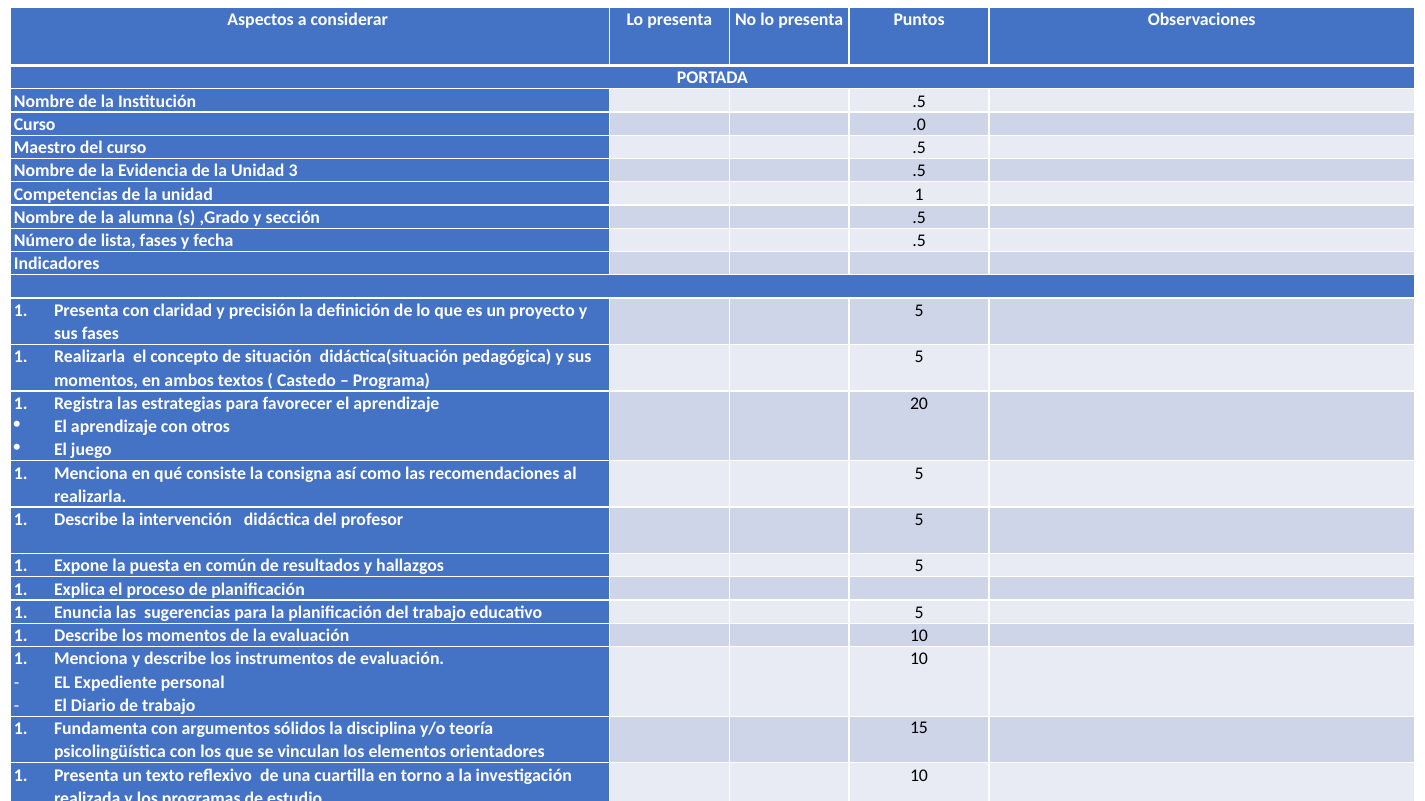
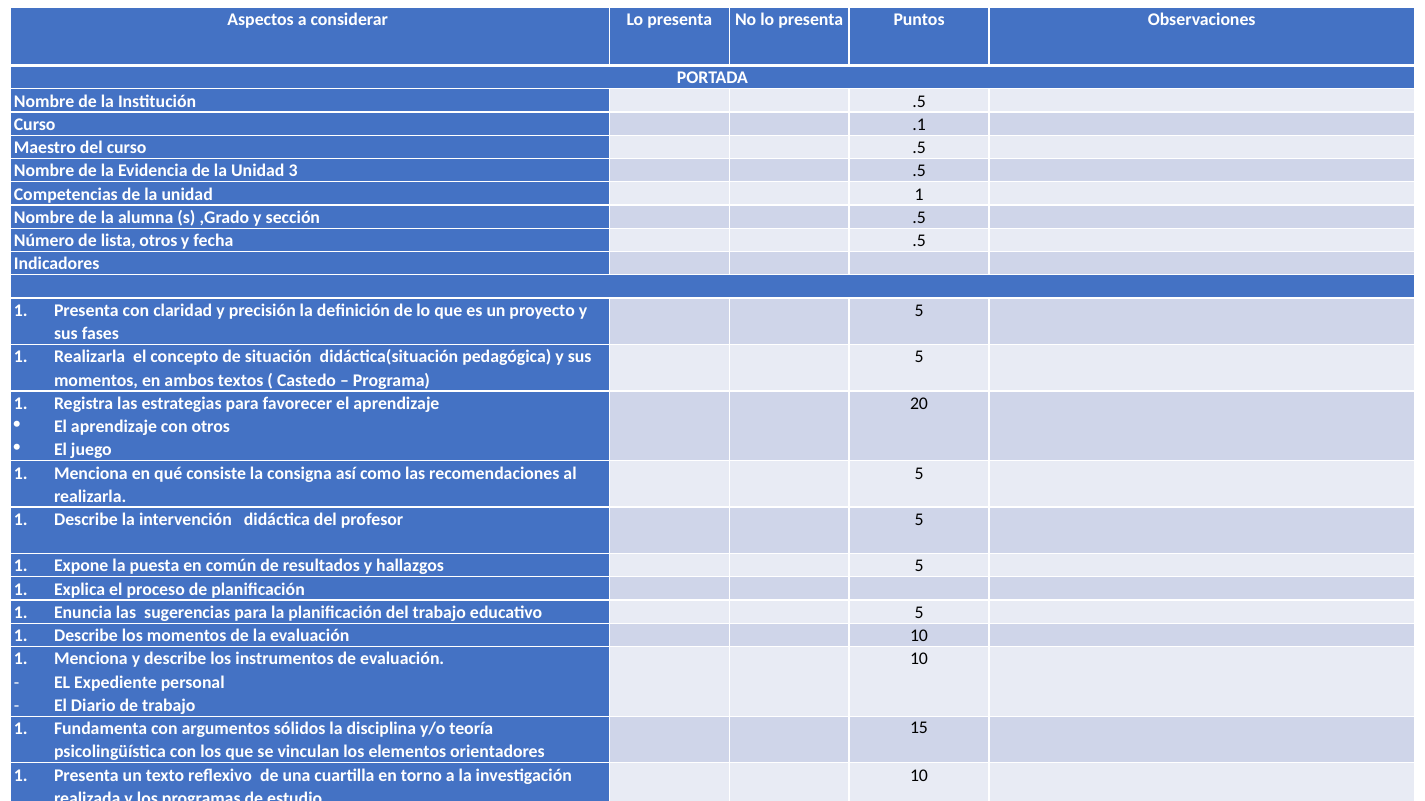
.0: .0 -> .1 (919, 125)
lista fases: fases -> otros (158, 241)
